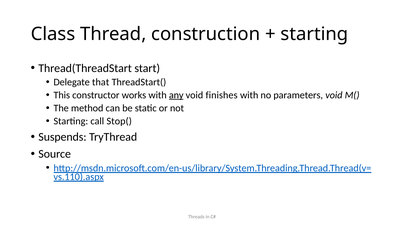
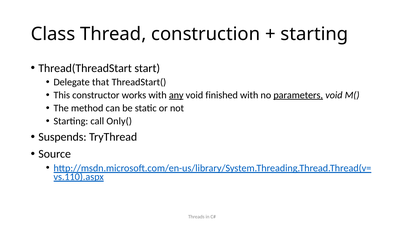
finishes: finishes -> finished (222, 95)
parameters underline: none -> present (298, 95)
Stop(: Stop( -> Only( (119, 121)
